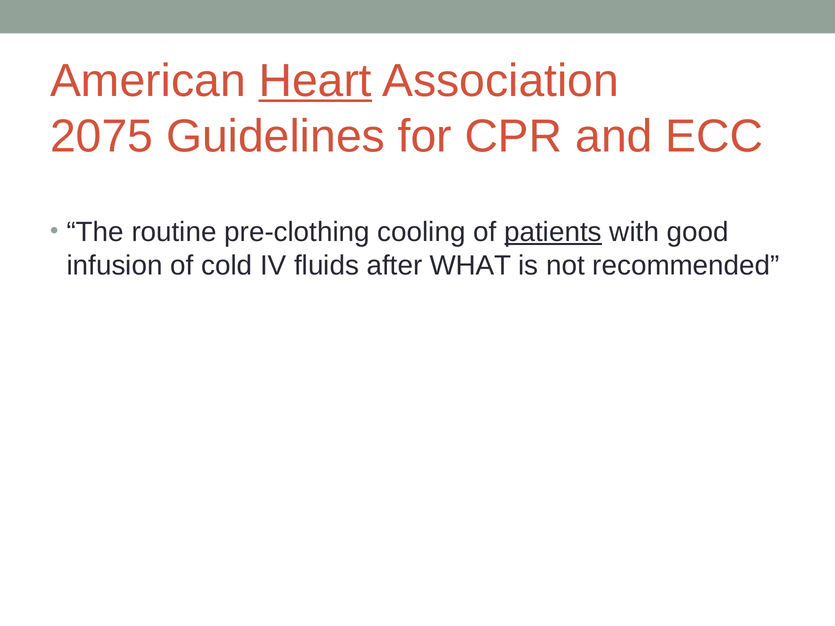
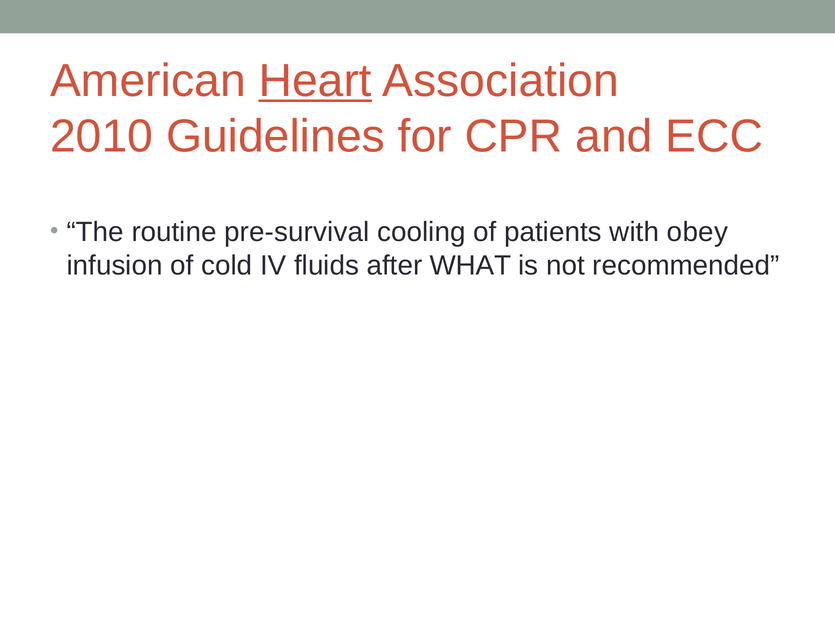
2075: 2075 -> 2010 (102, 137)
pre-clothing: pre-clothing -> pre-survival (297, 232)
patients underline: present -> none (553, 232)
good: good -> obey (697, 232)
